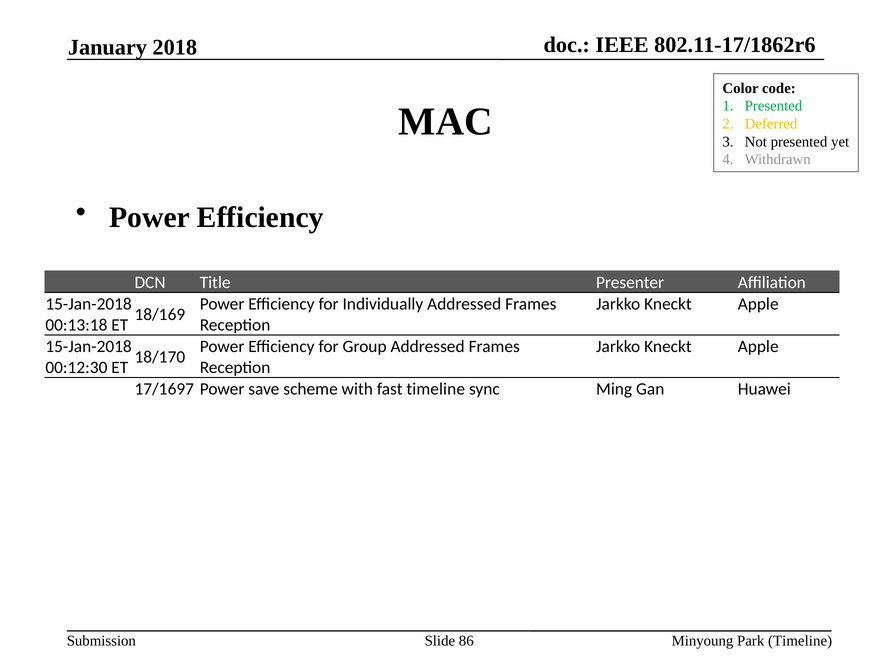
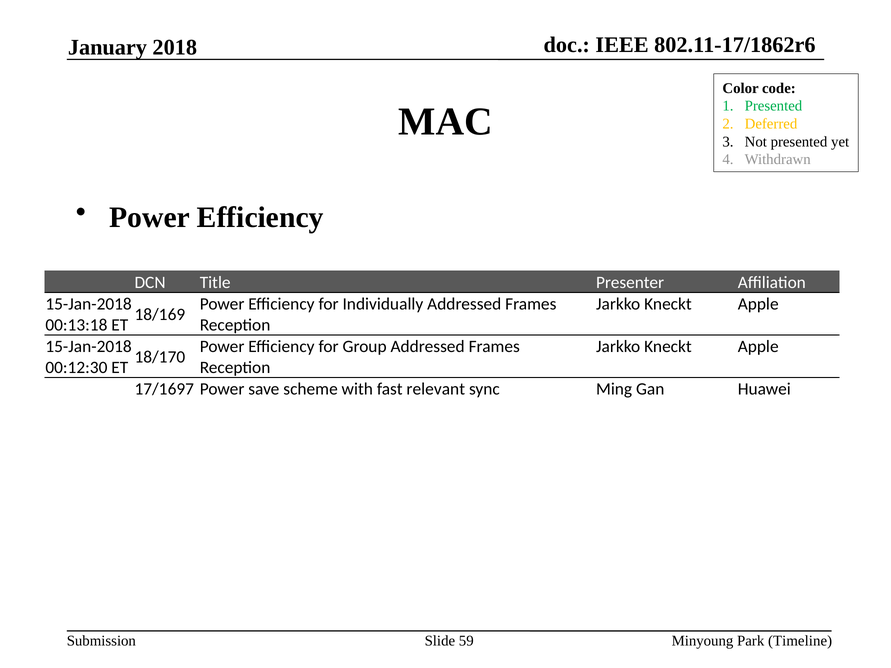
fast timeline: timeline -> relevant (436, 389)
86: 86 -> 59 (466, 641)
